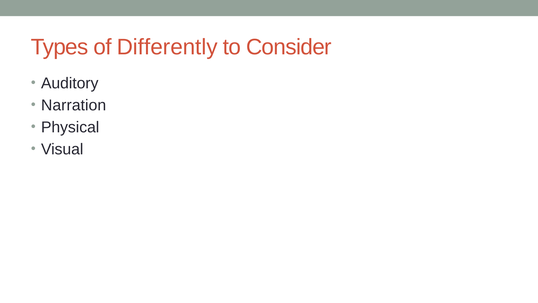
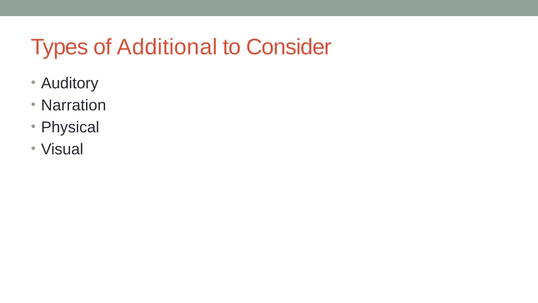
Differently: Differently -> Additional (167, 47)
